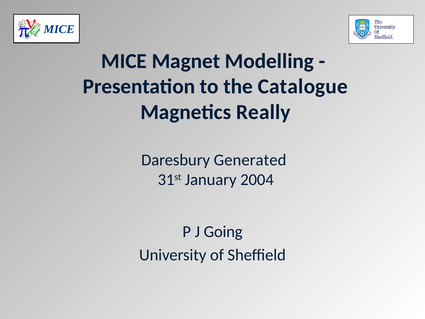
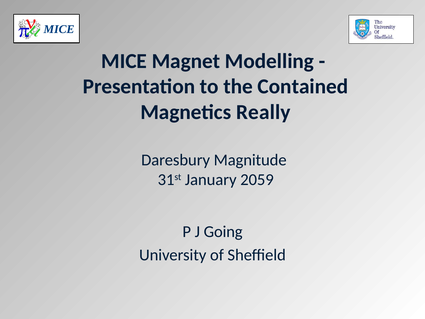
Catalogue: Catalogue -> Contained (303, 86)
Generated: Generated -> Magnitude (250, 160)
2004: 2004 -> 2059 (257, 180)
